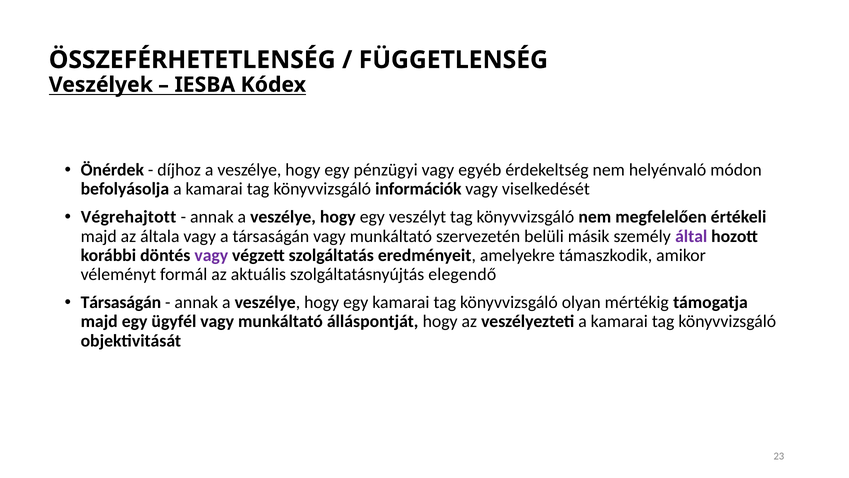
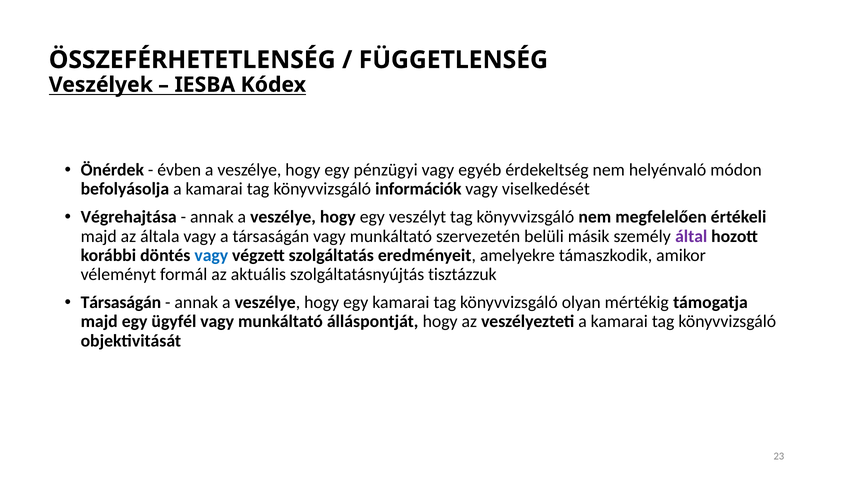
díjhoz: díjhoz -> évben (179, 170)
Végrehajtott: Végrehajtott -> Végrehajtása (129, 217)
vagy colour: purple -> blue (211, 255)
elegendő: elegendő -> tisztázzuk (462, 274)
